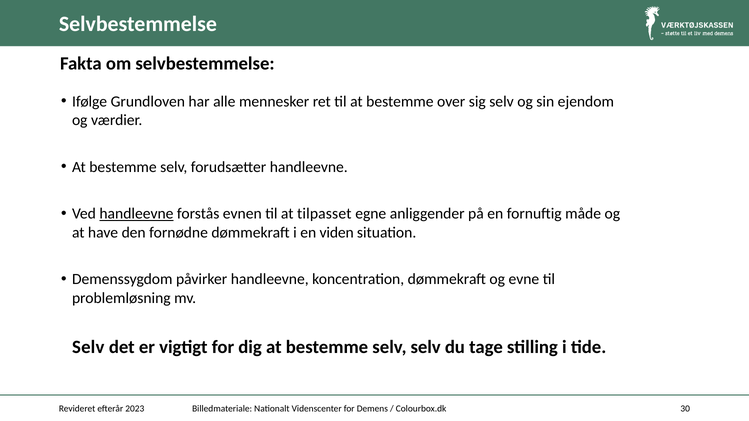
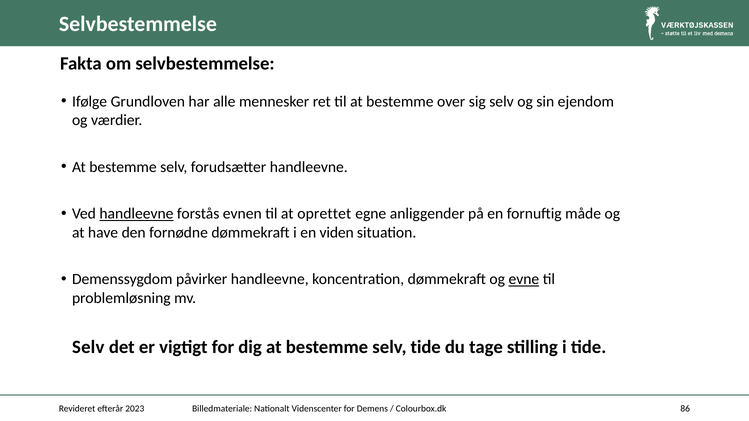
tilpasset: tilpasset -> oprettet (324, 214)
evne underline: none -> present (524, 280)
selv selv: selv -> tide (426, 347)
30: 30 -> 86 (685, 409)
